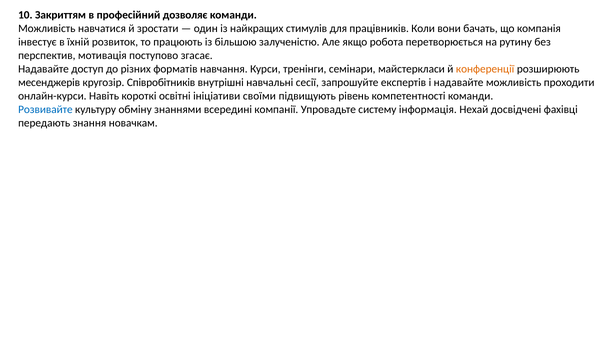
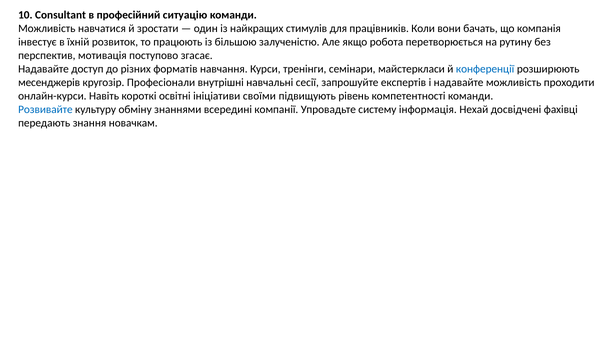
Закриттям: Закриттям -> Consultant (61, 15)
дозволяє: дозволяє -> ситуацію (185, 15)
конференції colour: orange -> blue (485, 69)
Співробітників: Співробітників -> Професіонали (161, 83)
